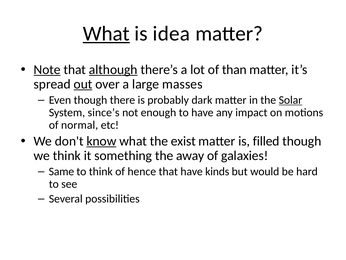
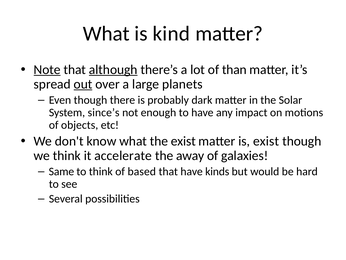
What underline: present -> none (106, 33)
idea: idea -> kind (171, 33)
masses: masses -> planets (182, 84)
Solar underline: present -> none (290, 100)
normal: normal -> objects (80, 125)
know underline: present -> none (101, 141)
is filled: filled -> exist (266, 141)
something: something -> accelerate (123, 155)
hence: hence -> based (142, 171)
